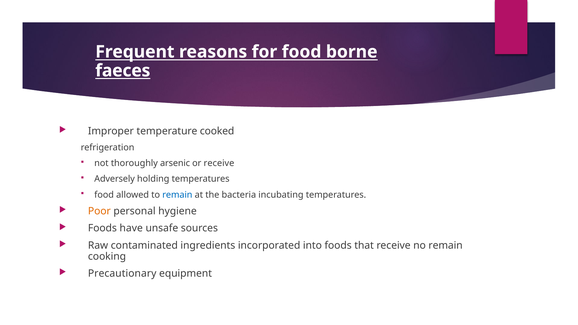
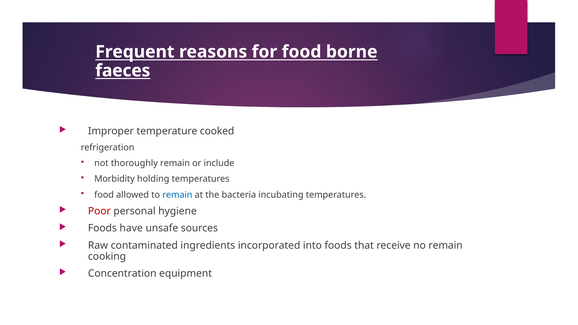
thoroughly arsenic: arsenic -> remain (175, 163)
or receive: receive -> include (219, 163)
Adversely: Adversely -> Morbidity (115, 179)
Poor colour: orange -> red (99, 211)
Precautionary: Precautionary -> Concentration (122, 274)
